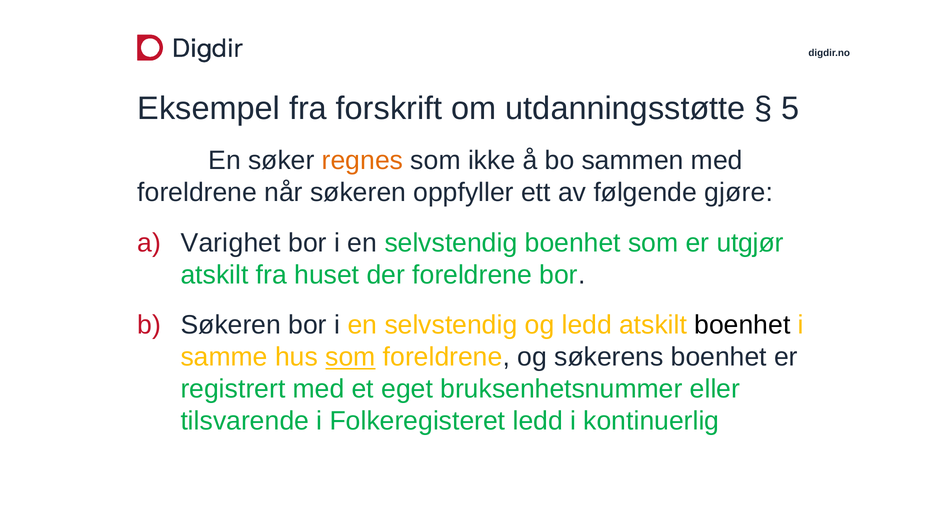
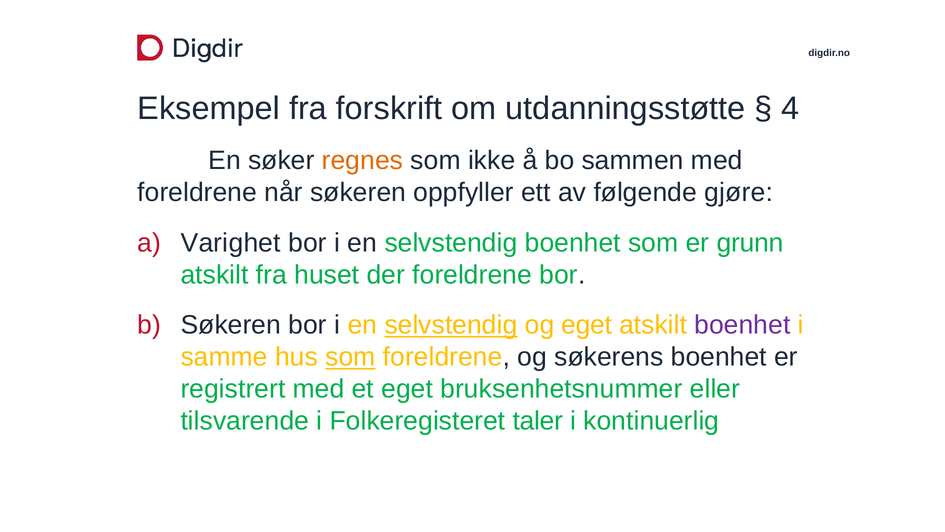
5: 5 -> 4 (790, 109)
utgjør: utgjør -> grunn (750, 243)
selvstendig underline: none -> present (451, 325)
og ledd: ledd -> eget (587, 325)
boenhet colour: black -> purple (742, 325)
Folkeregisteret ledd: ledd -> taler (538, 421)
